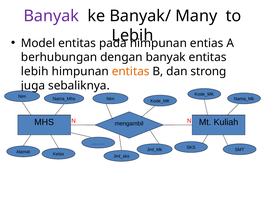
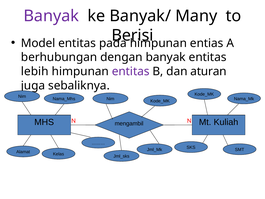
Lebih: Lebih -> Berisi (133, 35)
entitas colour: orange -> purple (131, 71)
strong: strong -> aturan (208, 71)
